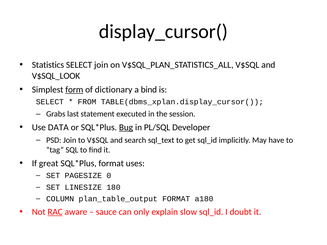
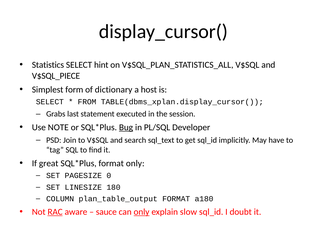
SELECT join: join -> hint (101, 65)
V$SQL_LOOK: V$SQL_LOOK -> V$SQL_PIECE (56, 76)
form underline: present -> none (74, 90)
bind: bind -> host (149, 90)
DATA: DATA -> NOTE (58, 127)
format uses: uses -> only (135, 163)
only underline: none -> present (142, 212)
